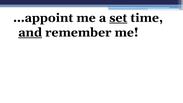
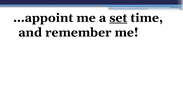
and underline: present -> none (30, 32)
